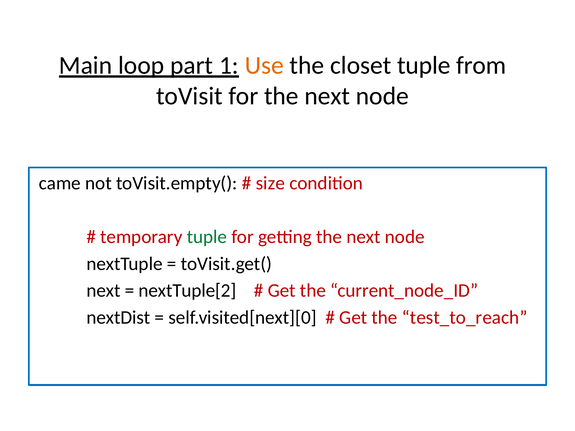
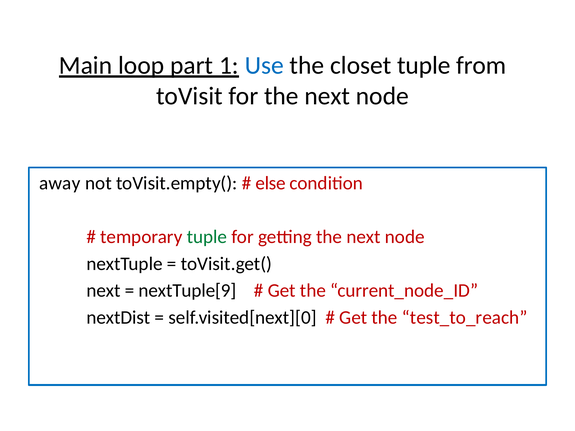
Use colour: orange -> blue (264, 66)
came: came -> away (60, 183)
size: size -> else (271, 183)
nextTuple[2: nextTuple[2 -> nextTuple[9 (188, 291)
